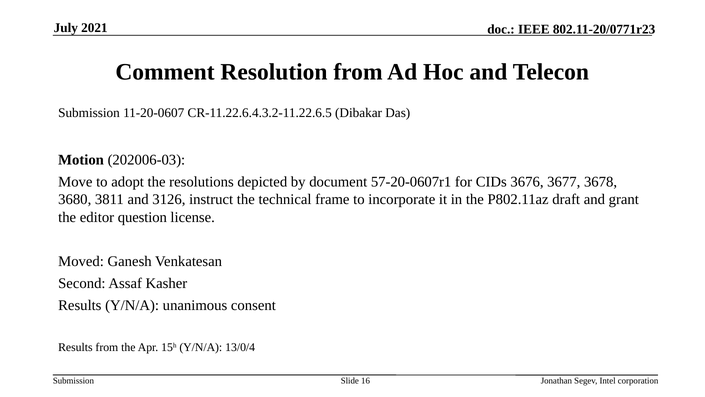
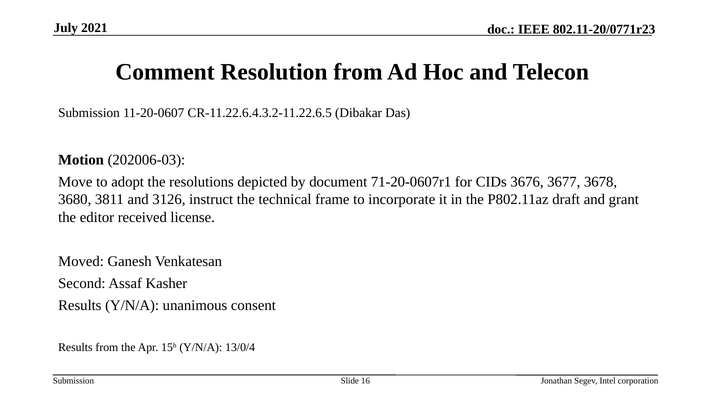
57-20-0607r1: 57-20-0607r1 -> 71-20-0607r1 (411, 182)
question: question -> received (142, 217)
